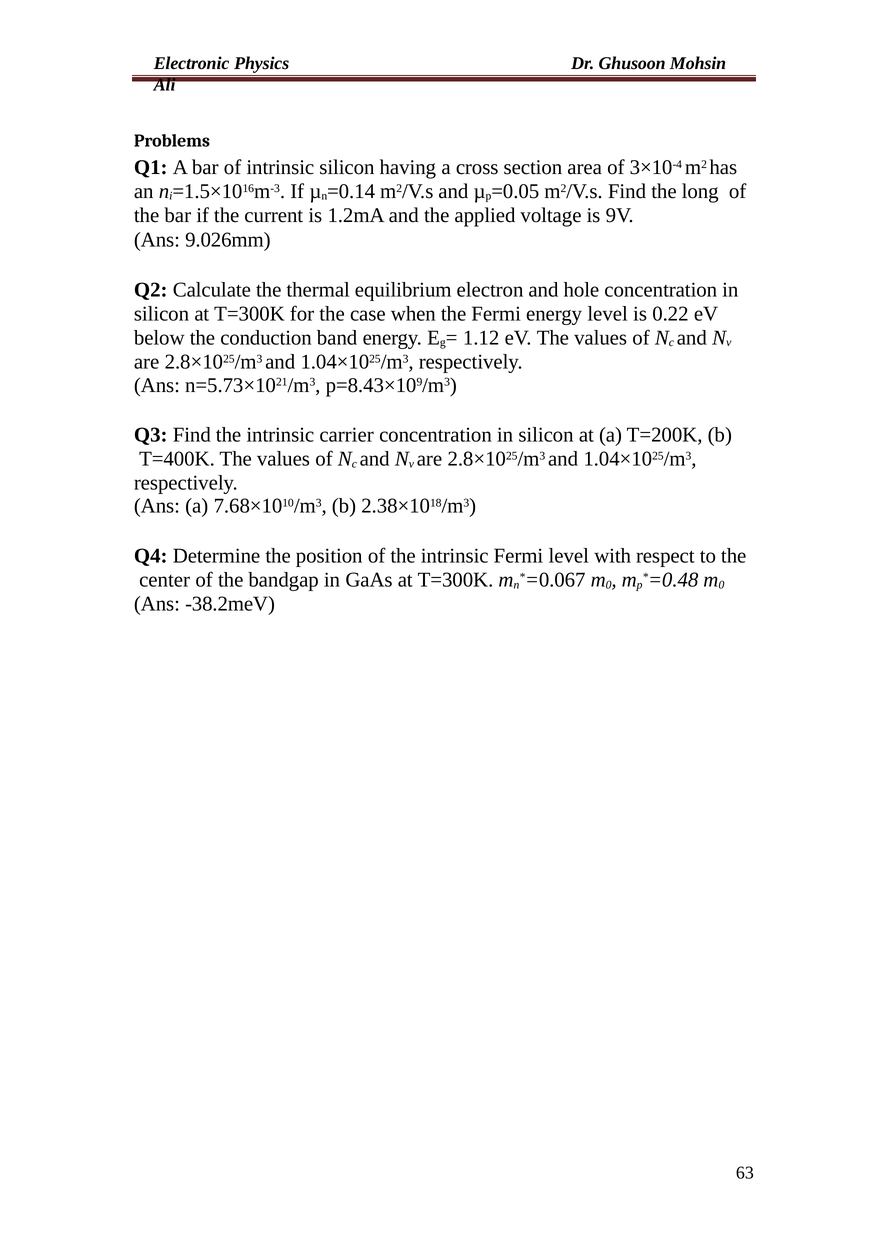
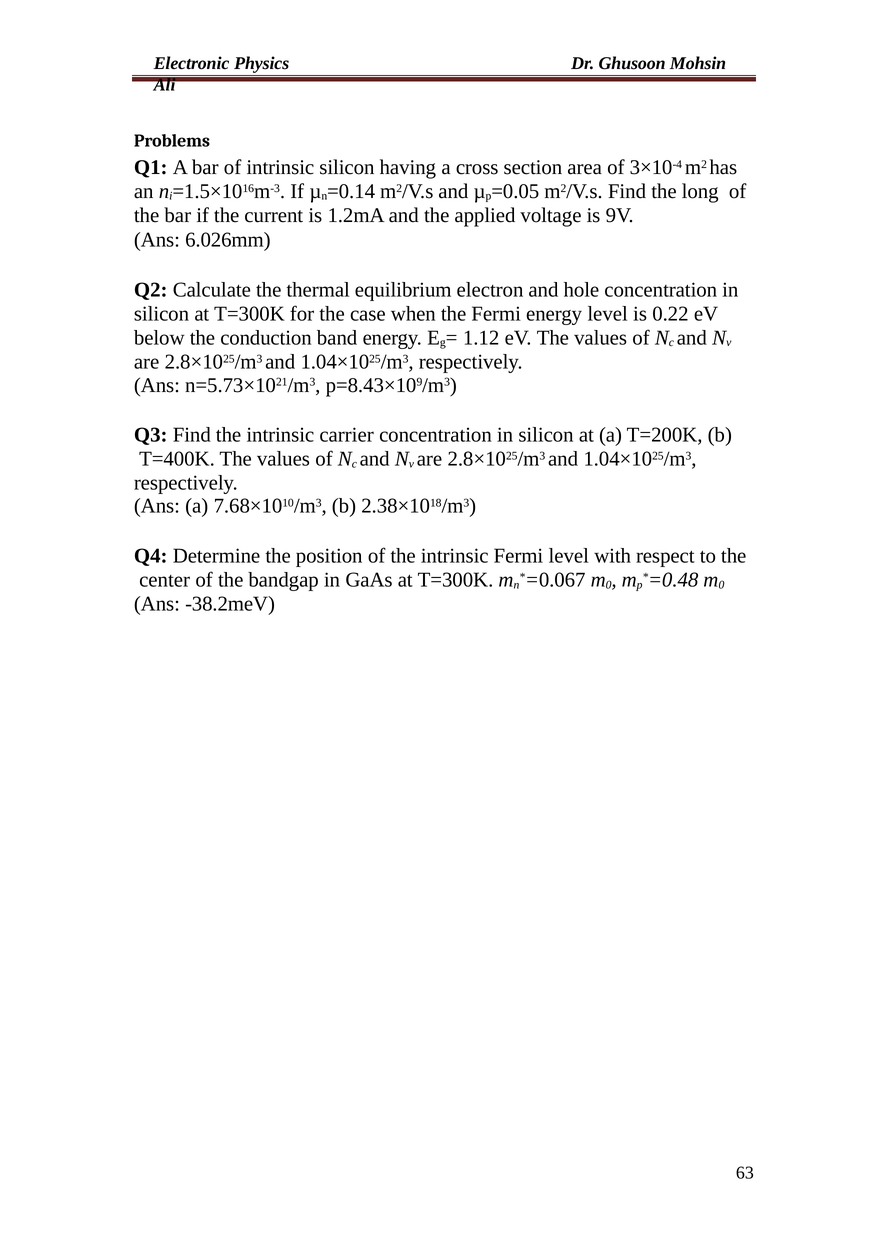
9.026mm: 9.026mm -> 6.026mm (228, 240)
